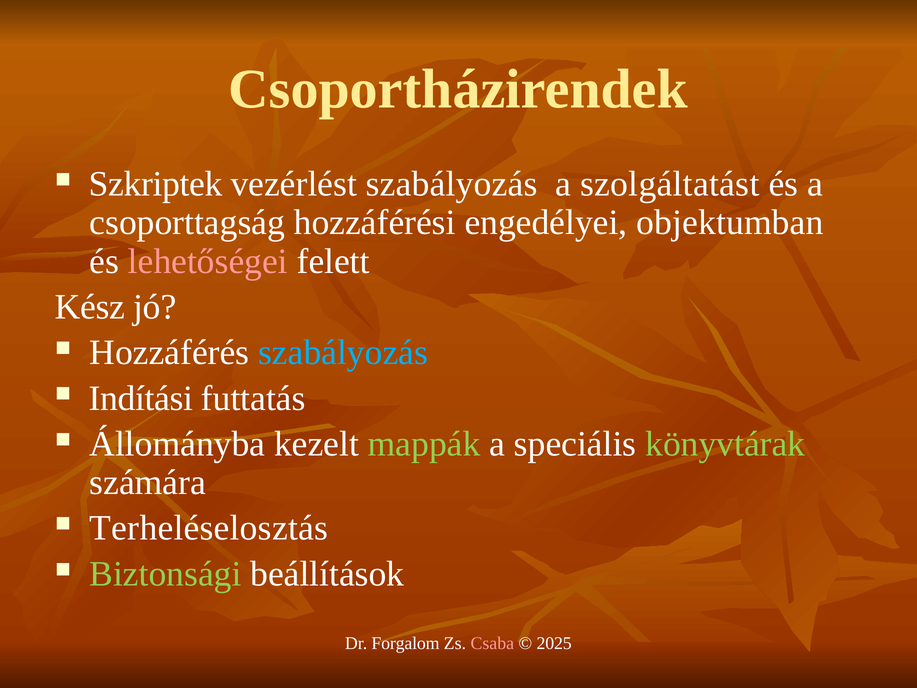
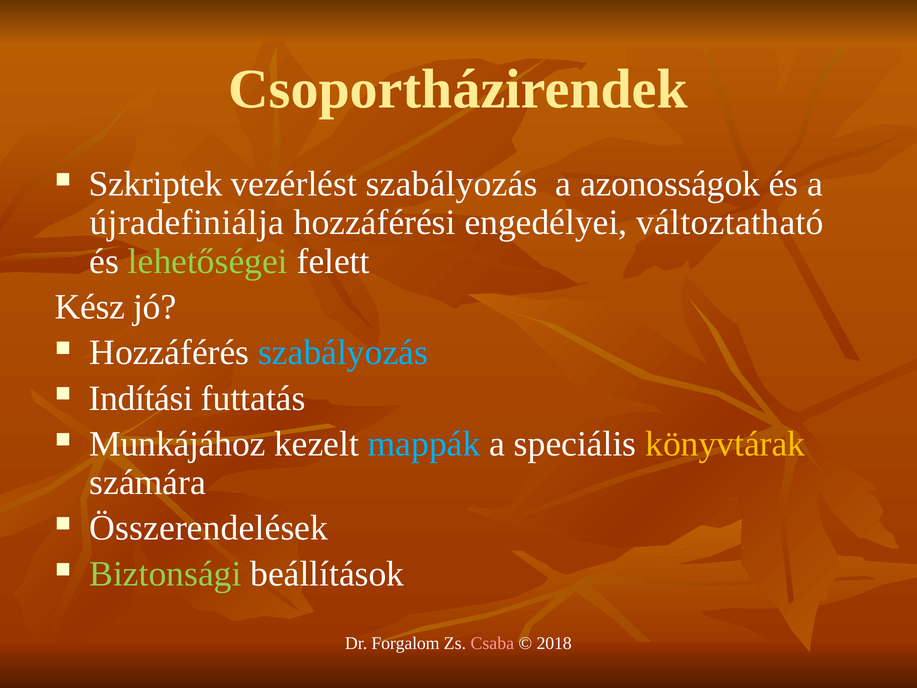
szolgáltatást: szolgáltatást -> azonosságok (670, 184)
csoporttagság: csoporttagság -> újradefiniálja (187, 223)
objektumban: objektumban -> változtatható (730, 223)
lehetőségei colour: pink -> light green (208, 261)
Állományba: Állományba -> Munkájához (177, 444)
mappák colour: light green -> light blue (424, 444)
könyvtárak colour: light green -> yellow (725, 444)
Terheléselosztás: Terheléselosztás -> Összerendelések (209, 528)
2025: 2025 -> 2018 (554, 643)
